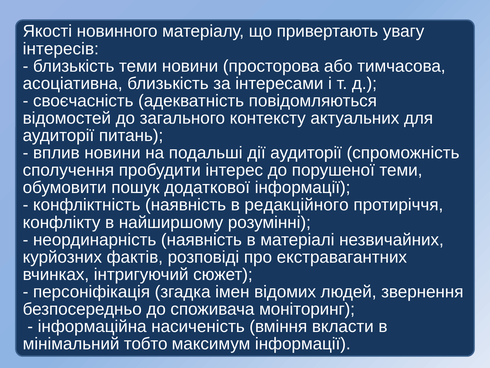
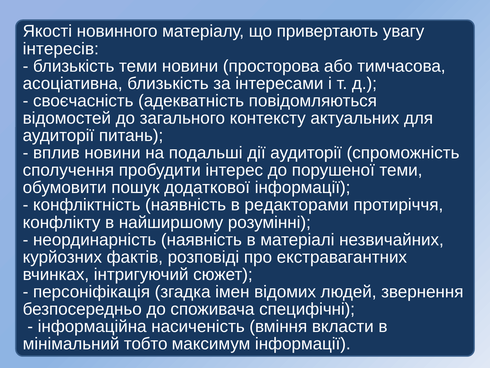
редакційного: редакційного -> редакторами (297, 205)
моніторинг: моніторинг -> специфiчнi (307, 309)
